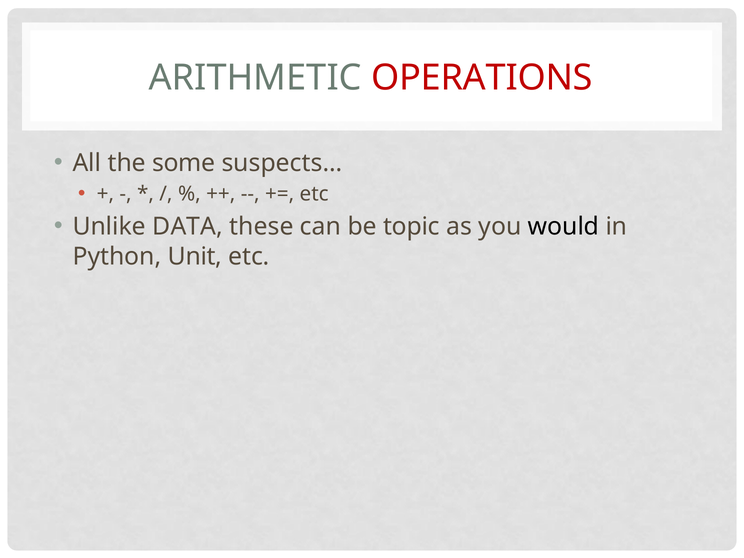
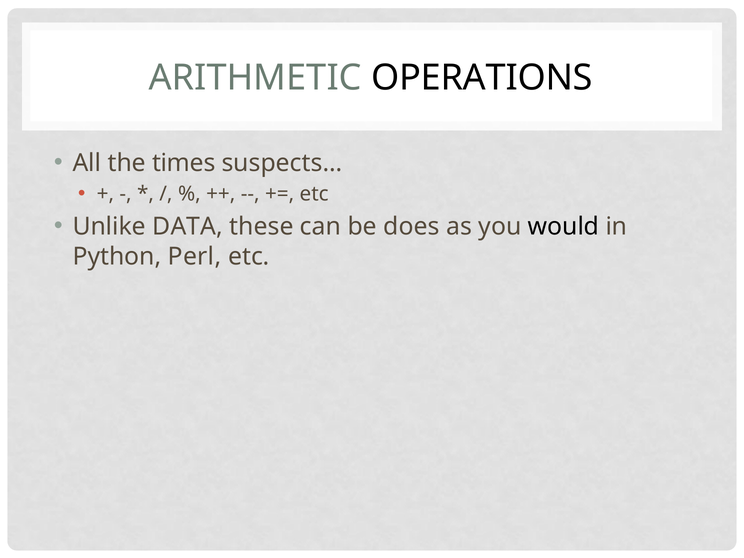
OPERATIONS colour: red -> black (482, 78)
some: some -> times (184, 163)
topic: topic -> does (411, 227)
Unit: Unit -> Perl (195, 256)
